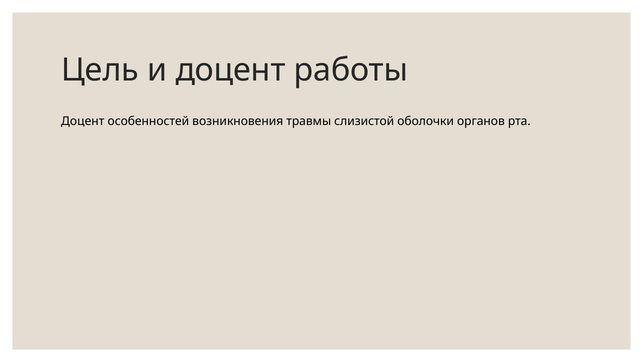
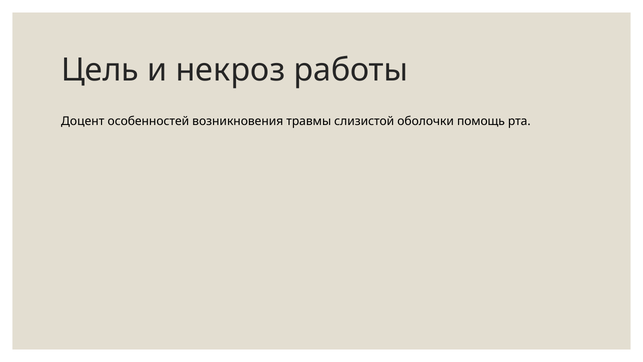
и доцент: доцент -> некроз (230, 70)
органов: органов -> помощь (481, 121)
